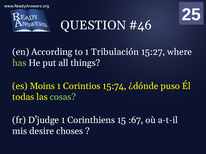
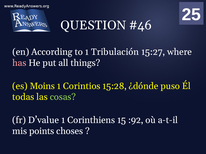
has colour: light green -> pink (19, 63)
15:74: 15:74 -> 15:28 (115, 86)
D’judge: D’judge -> D’value (44, 120)
:67: :67 -> :92 (136, 120)
desire: desire -> points (42, 131)
